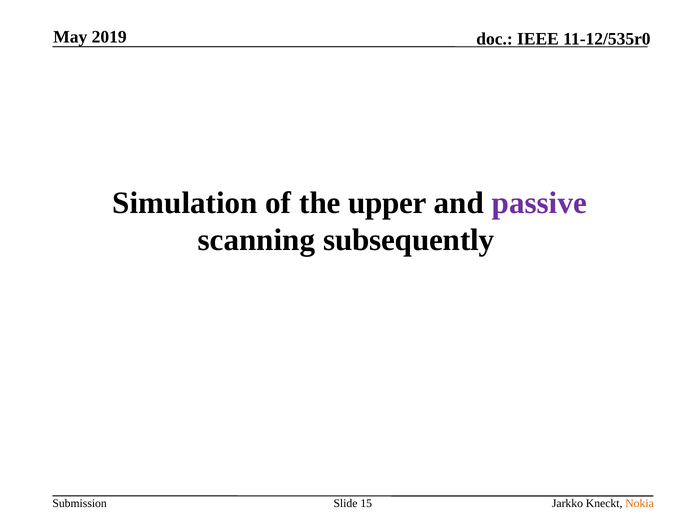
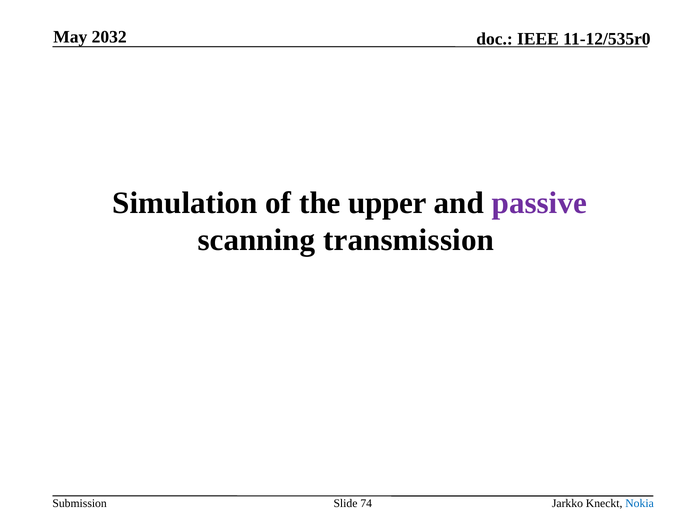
2019: 2019 -> 2032 (109, 37)
subsequently: subsequently -> transmission (409, 240)
15: 15 -> 74 (366, 504)
Nokia colour: orange -> blue (640, 504)
